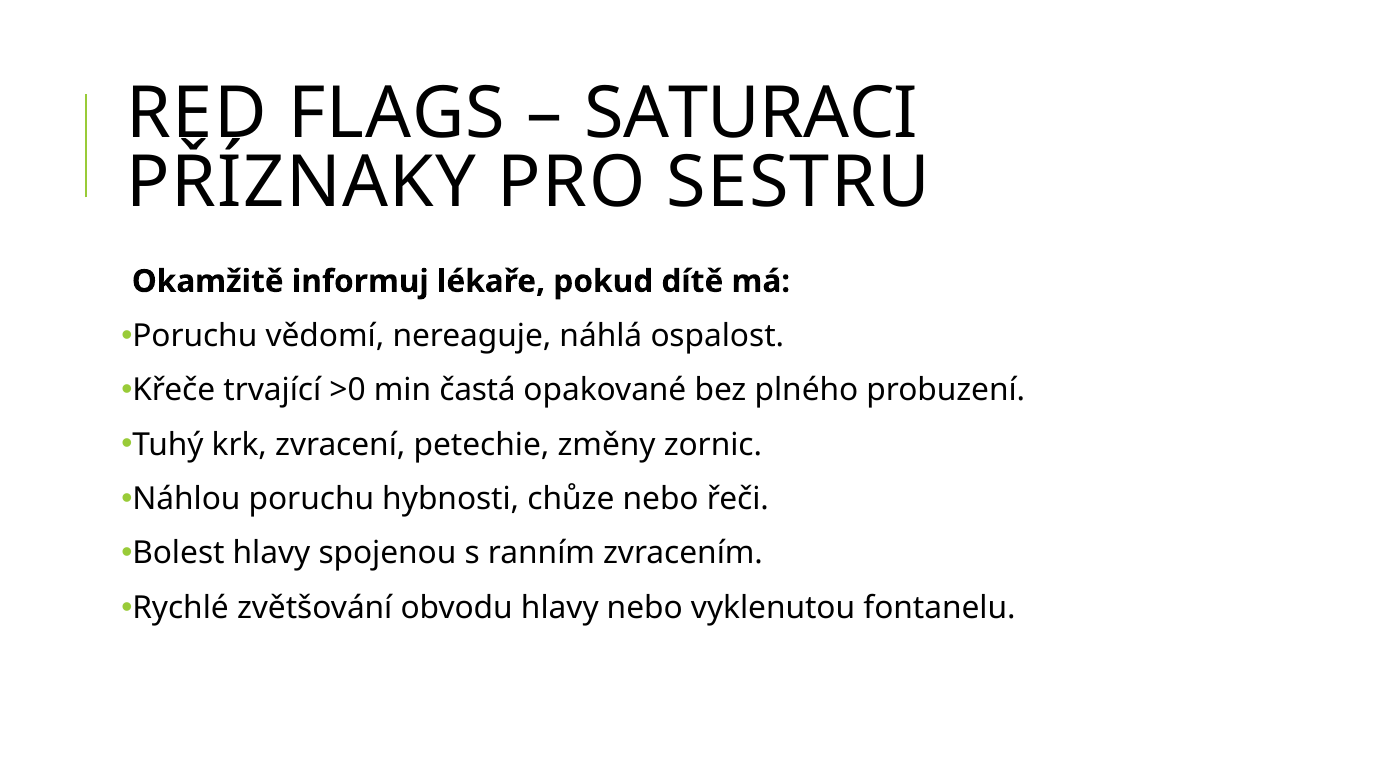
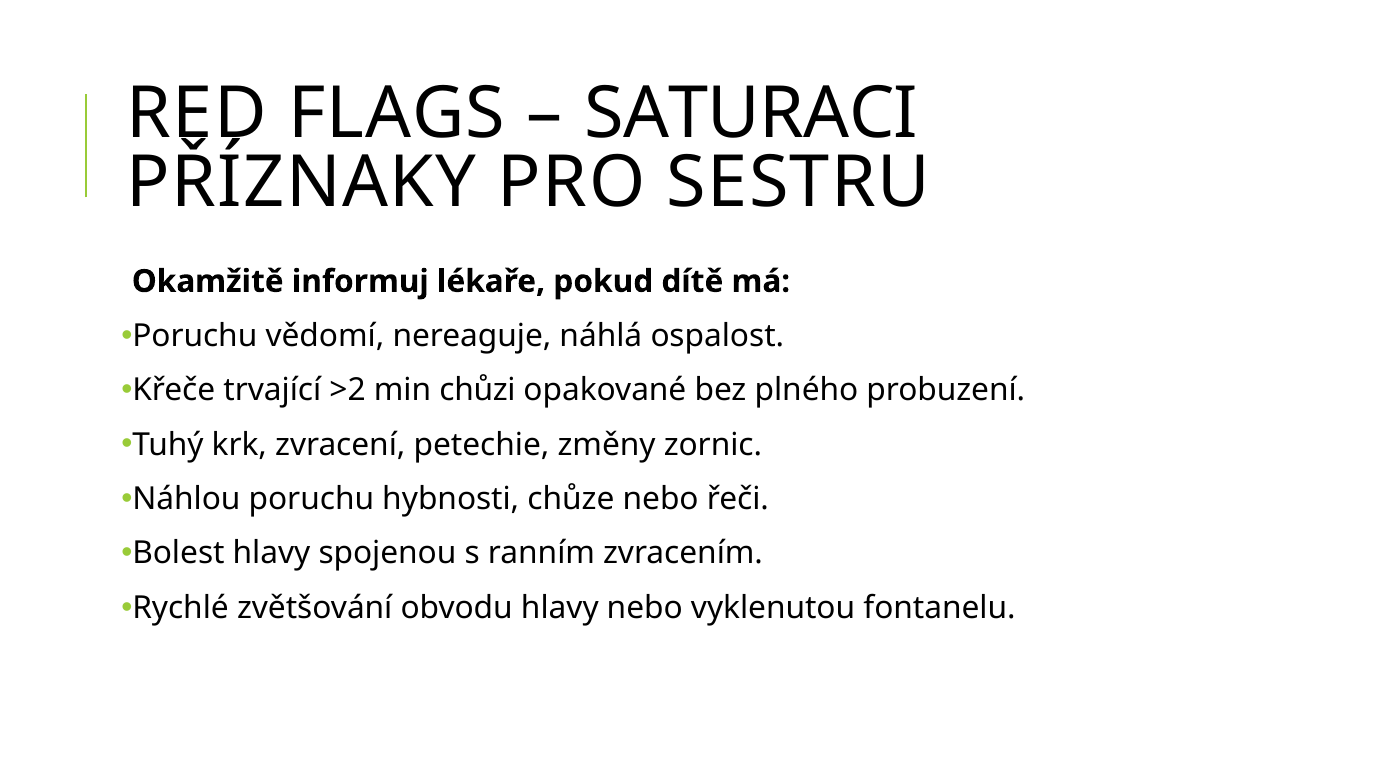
>0: >0 -> >2 (348, 390)
častá: častá -> chůzi (478, 390)
